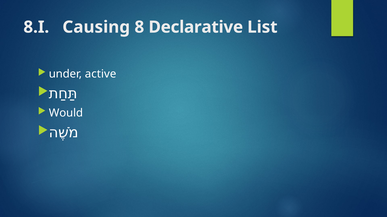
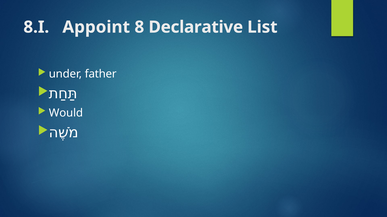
Causing: Causing -> Appoint (96, 27)
active: active -> father (101, 74)
